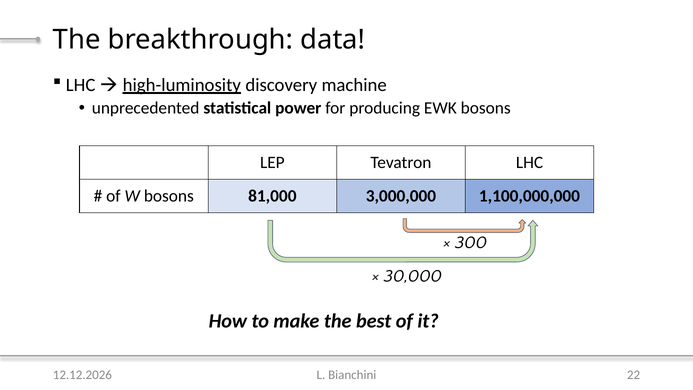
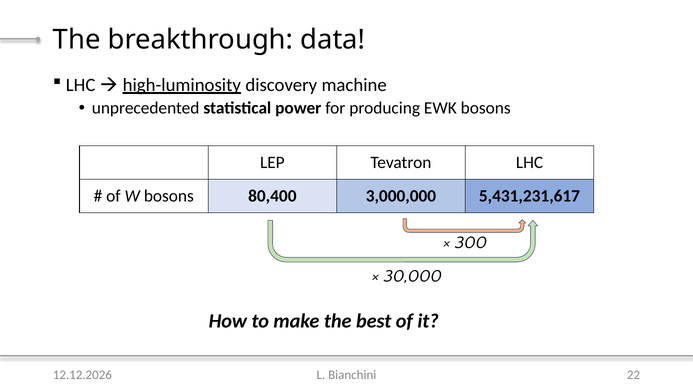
81,000: 81,000 -> 80,400 (272, 196)
1,100,000,000: 1,100,000,000 -> 5,431,231,617 (529, 196)
